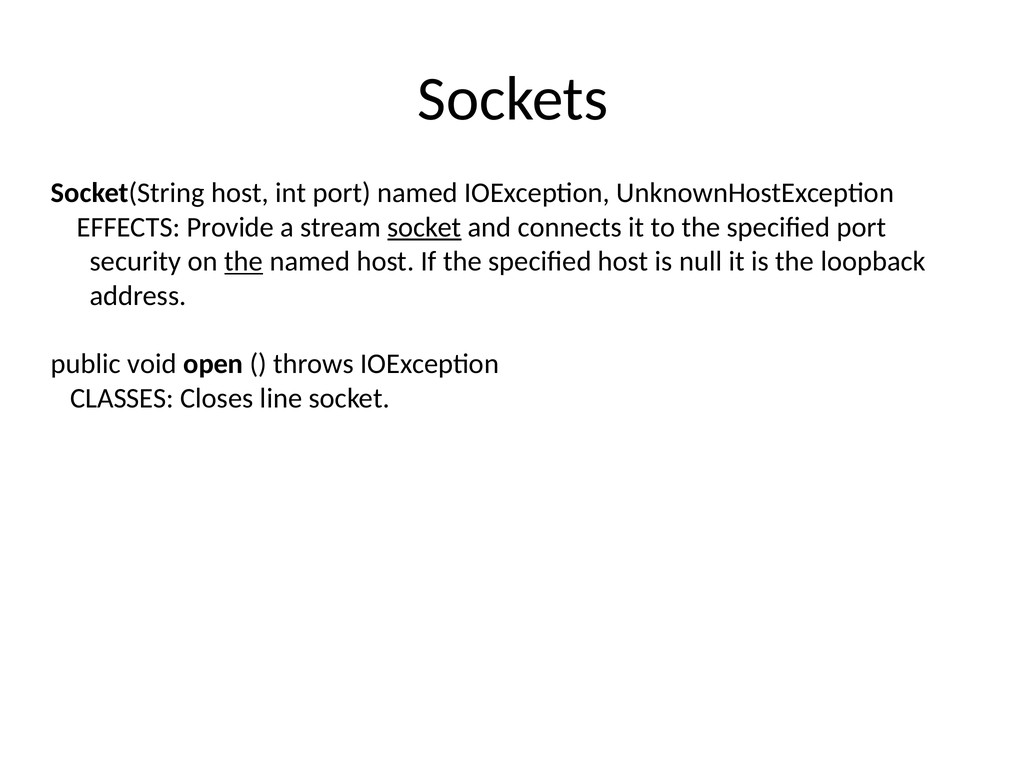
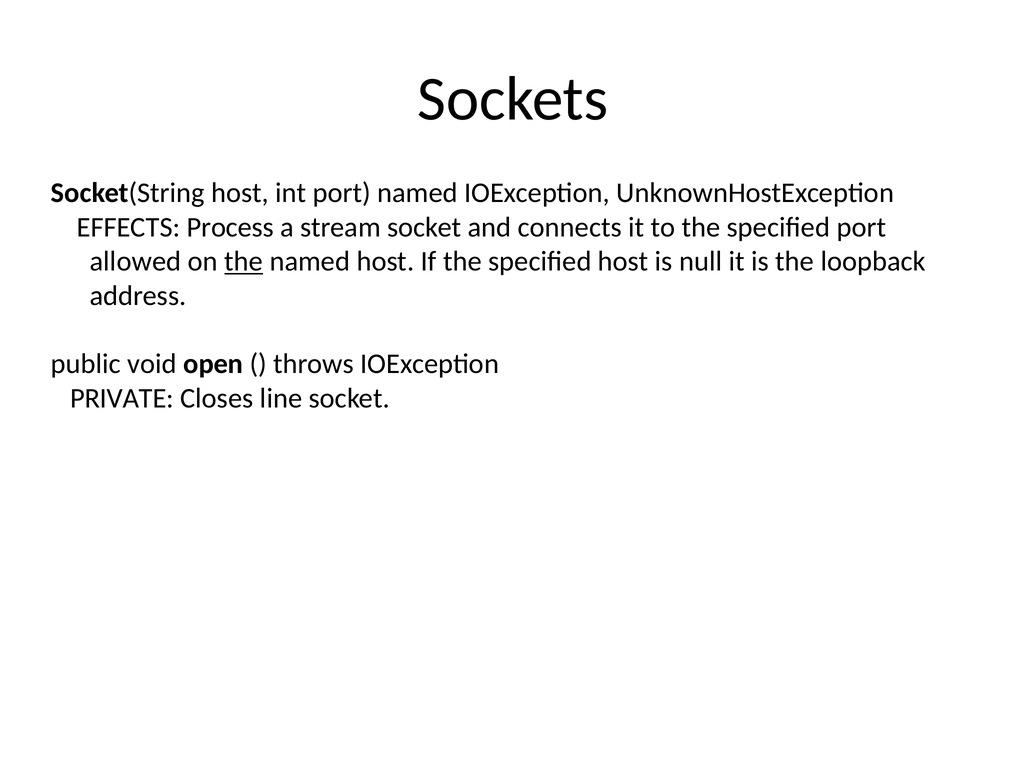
Provide: Provide -> Process (230, 227)
socket underline: present -> none (424, 227)
security: security -> allowed (135, 262)
CLASSES: CLASSES -> PRIVATE (122, 398)
